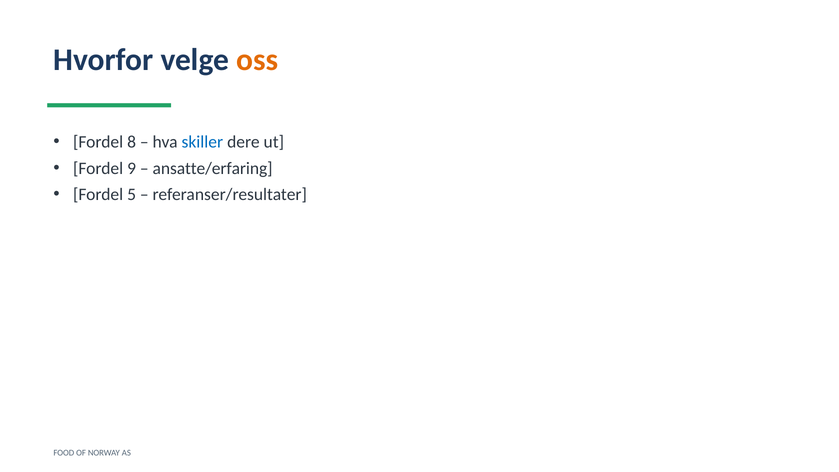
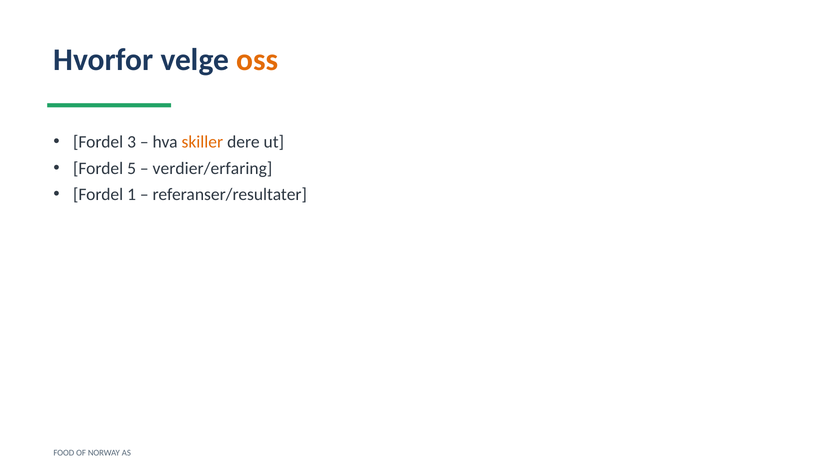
8: 8 -> 3 (132, 142)
skiller colour: blue -> orange (202, 142)
9: 9 -> 5 (132, 168)
ansatte/erfaring: ansatte/erfaring -> verdier/erfaring (212, 168)
5: 5 -> 1 (132, 195)
